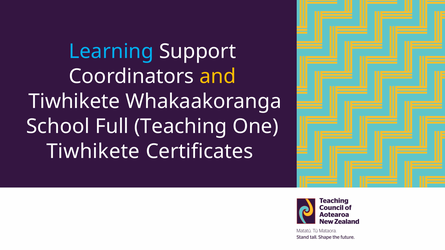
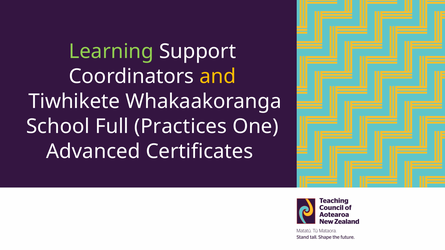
Learning colour: light blue -> light green (111, 51)
Teaching: Teaching -> Practices (181, 127)
Tiwhikete: Tiwhikete -> Advanced (93, 152)
